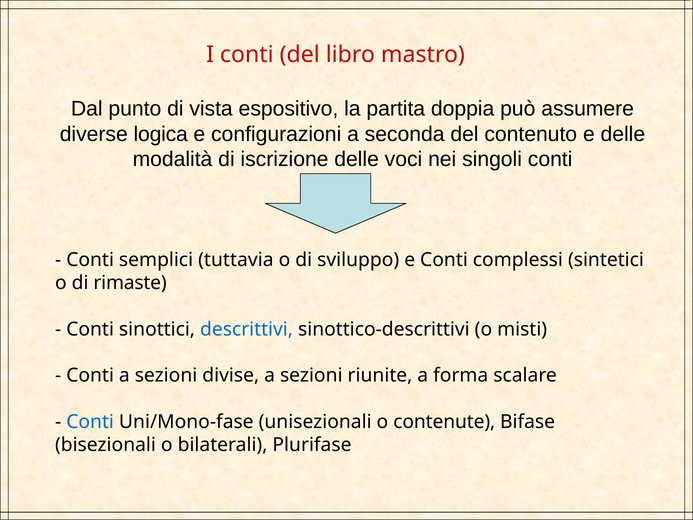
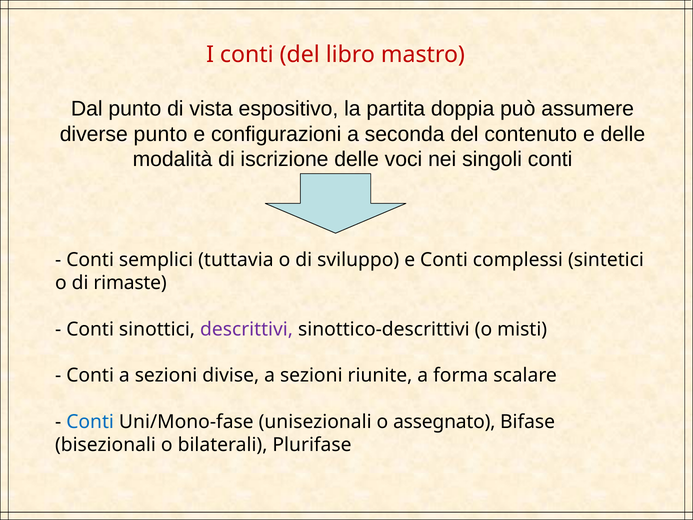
diverse logica: logica -> punto (161, 134)
descrittivi colour: blue -> purple (247, 329)
contenute: contenute -> assegnato (444, 421)
